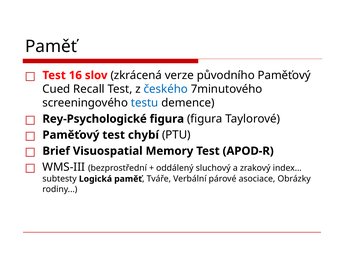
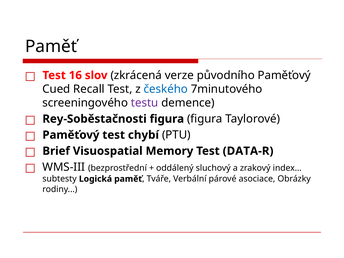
testu colour: blue -> purple (145, 103)
Rey-Psychologické: Rey-Psychologické -> Rey-Soběstačnosti (95, 119)
APOD-R: APOD-R -> DATA-R (248, 151)
